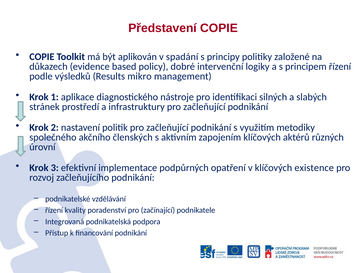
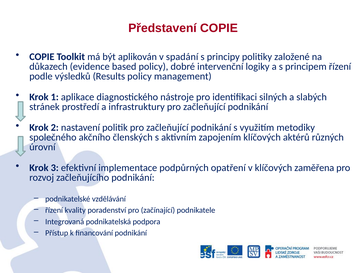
Results mikro: mikro -> policy (140, 76)
existence: existence -> zaměřena (314, 167)
